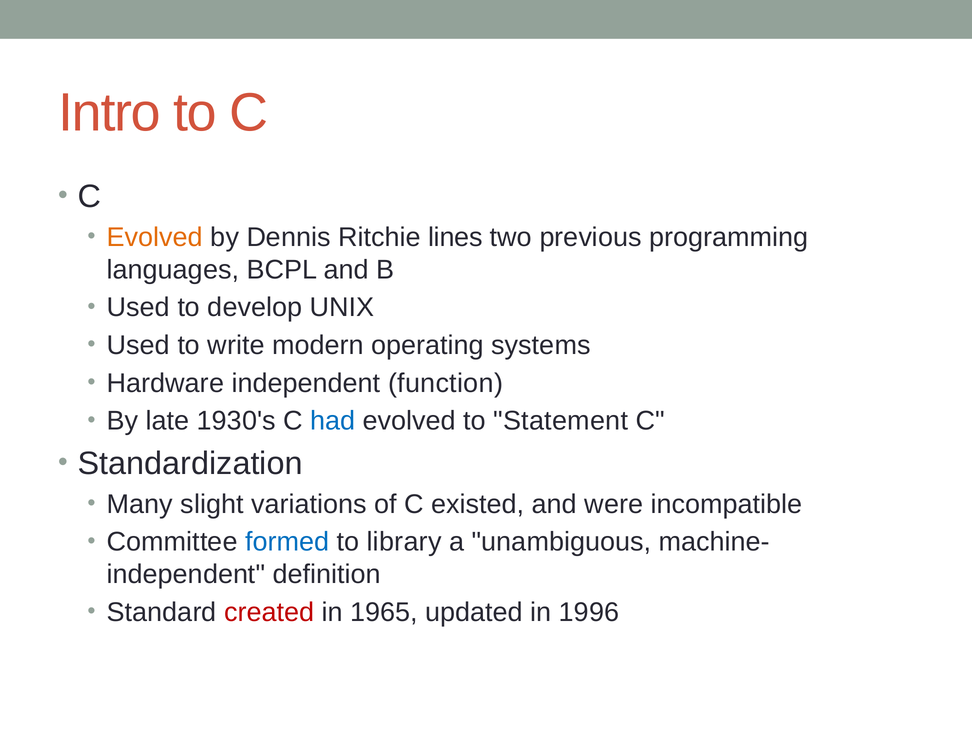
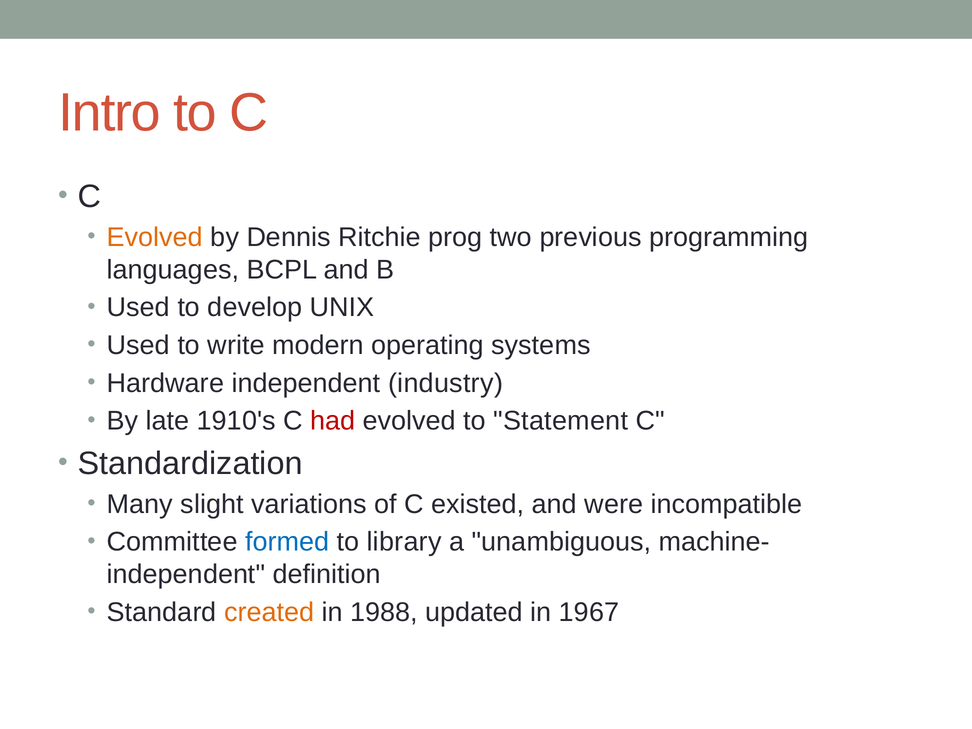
lines: lines -> prog (455, 237)
function: function -> industry (446, 383)
1930's: 1930's -> 1910's (236, 421)
had colour: blue -> red (333, 421)
created colour: red -> orange (269, 612)
1965: 1965 -> 1988 (384, 612)
1996: 1996 -> 1967 (589, 612)
